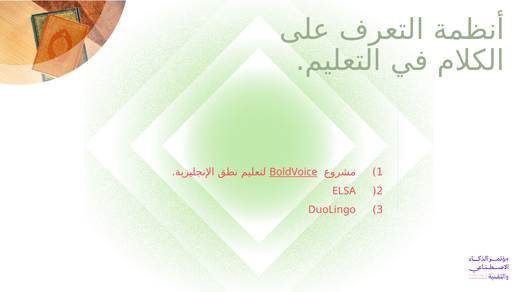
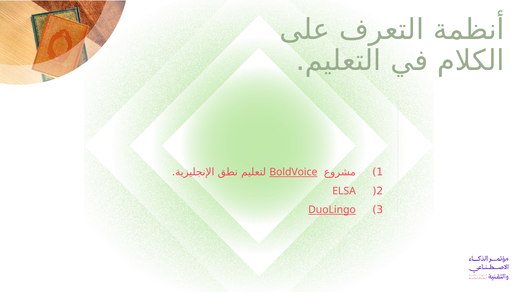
DuoLingo underline: none -> present (332, 209)
